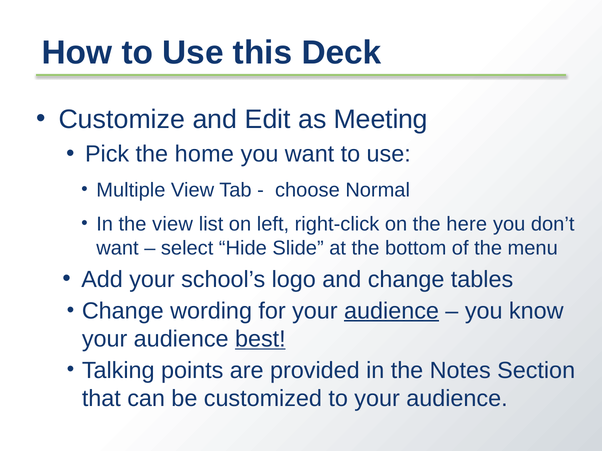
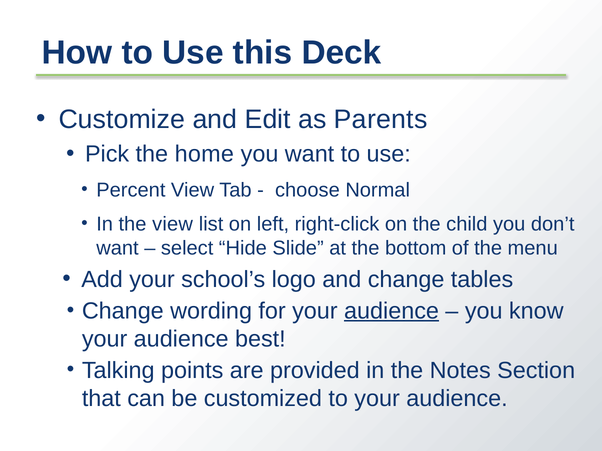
Meeting: Meeting -> Parents (381, 119)
Multiple: Multiple -> Percent (131, 190)
here: here -> child (467, 224)
best underline: present -> none (260, 339)
